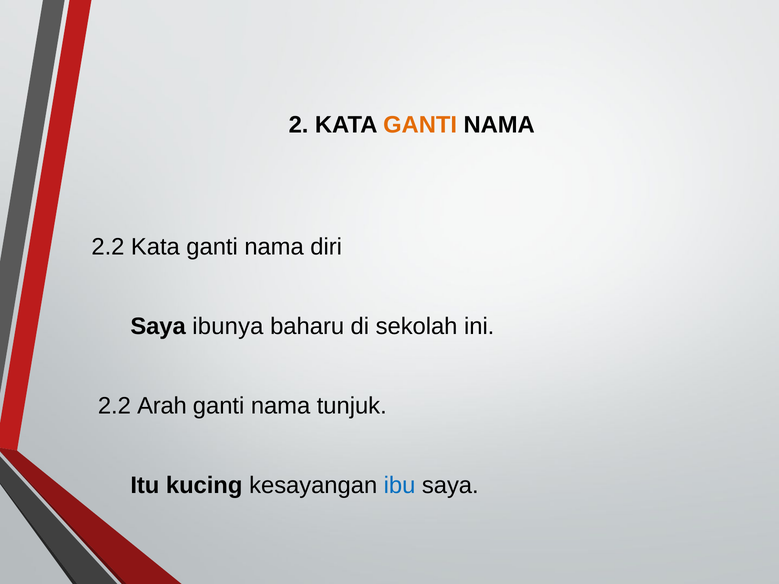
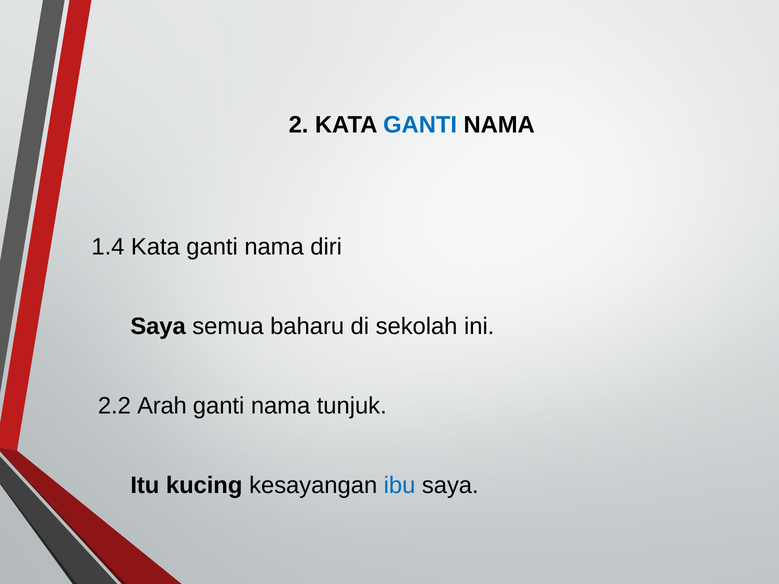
GANTI colour: orange -> blue (420, 125)
2.2: 2.2 -> 1.4 (108, 247)
ibunya: ibunya -> semua (228, 327)
